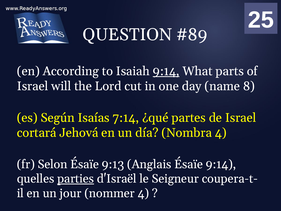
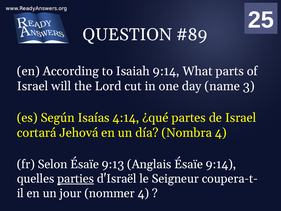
9:14 underline: present -> none (166, 71)
8: 8 -> 3 (249, 86)
7:14: 7:14 -> 4:14 (126, 118)
